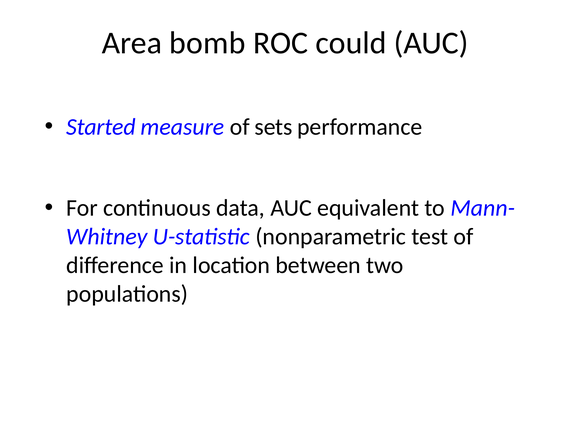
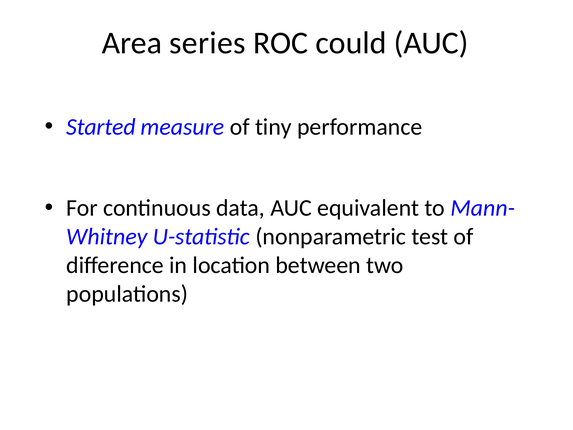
bomb: bomb -> series (207, 43)
sets: sets -> tiny (273, 127)
